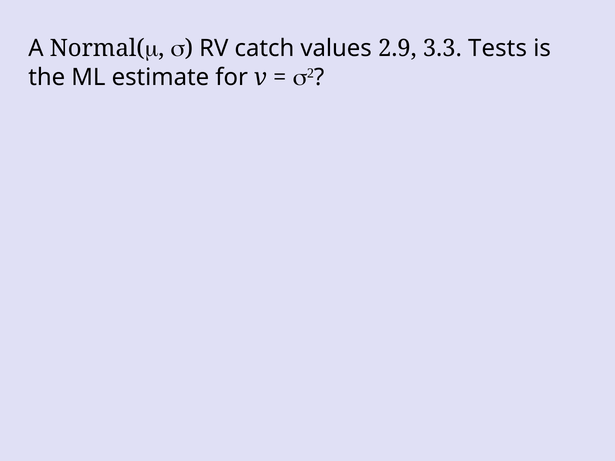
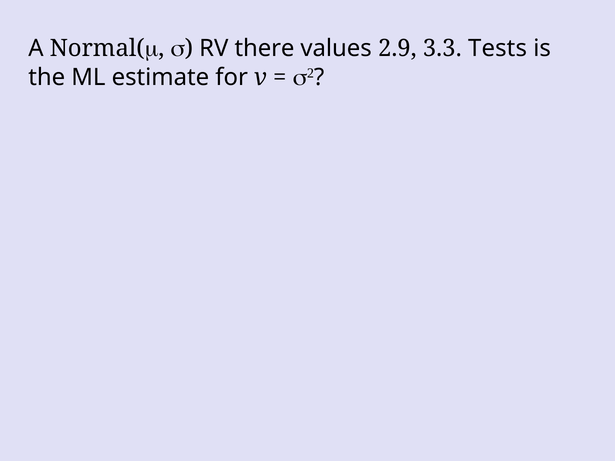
catch: catch -> there (264, 49)
